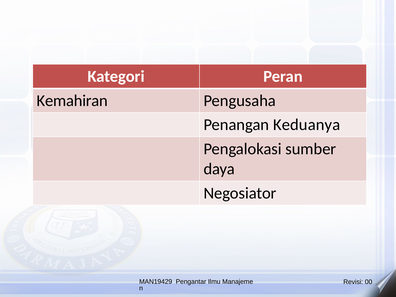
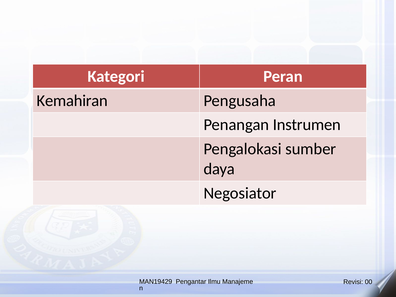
Keduanya: Keduanya -> Instrumen (307, 125)
